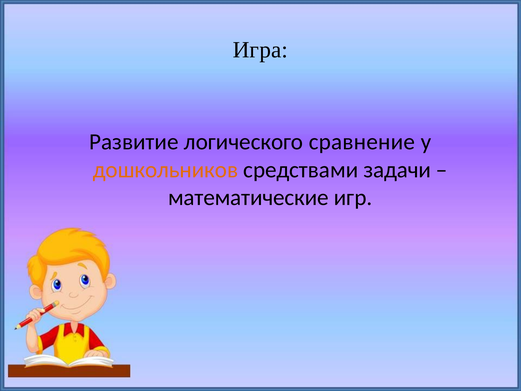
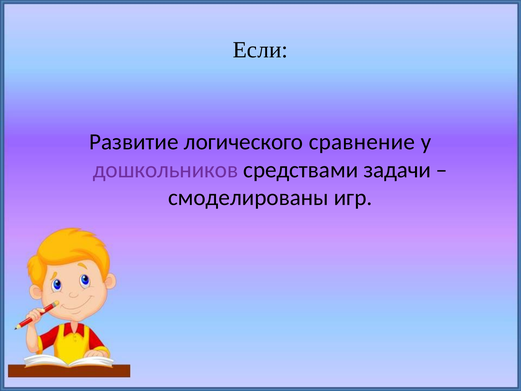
Игра: Игра -> Если (260, 50)
дошкольников colour: orange -> purple (165, 170)
математические: математические -> смоделированы (248, 197)
